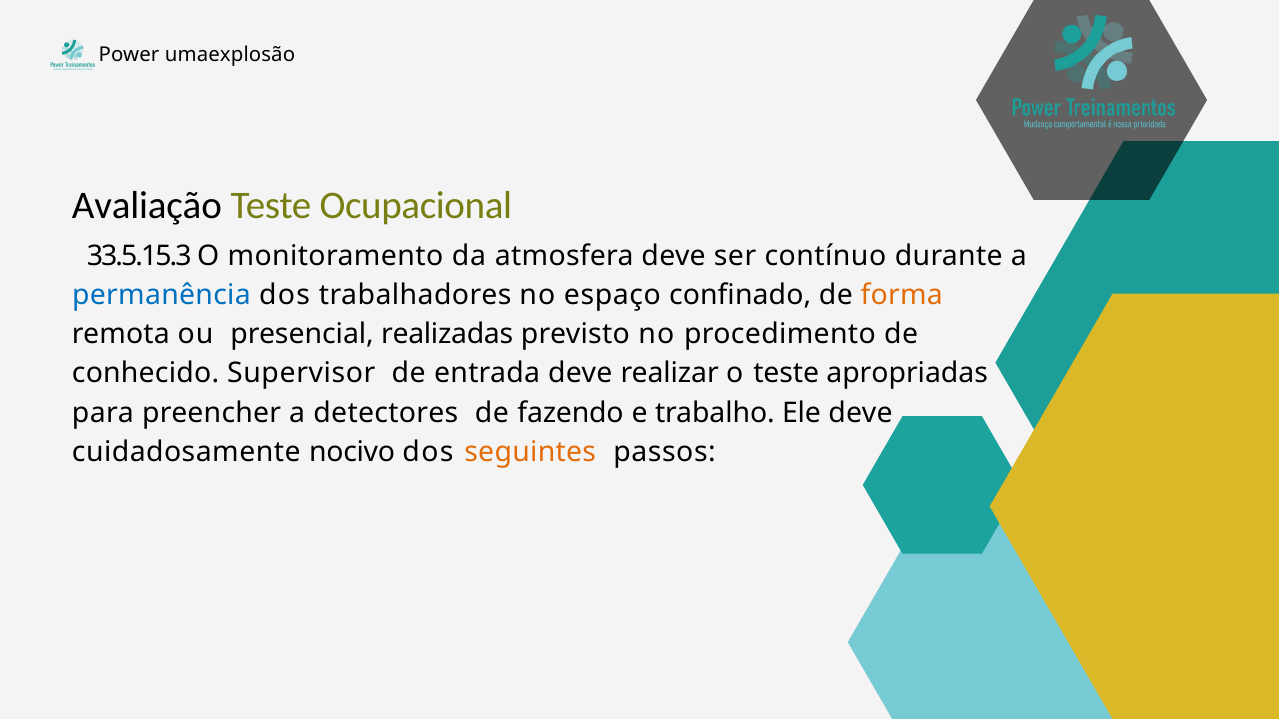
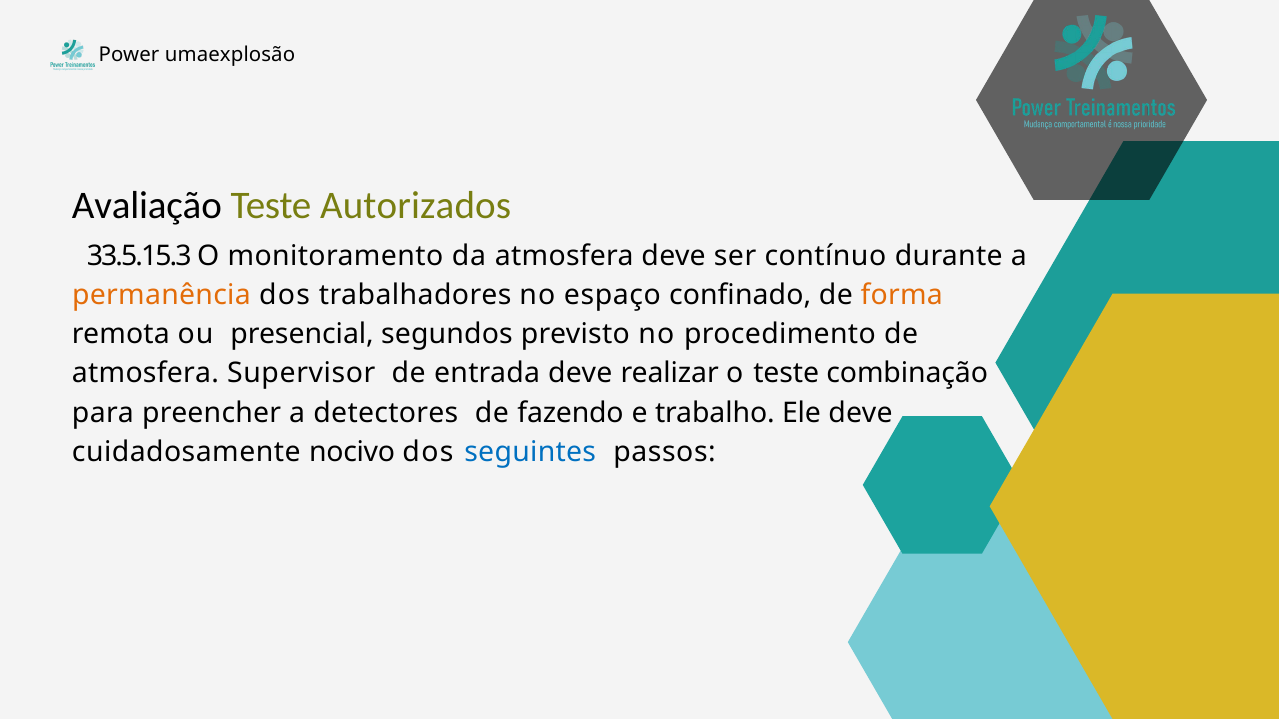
Ocupacional: Ocupacional -> Autorizados (416, 206)
permanência colour: blue -> orange (161, 295)
realizadas: realizadas -> segundos (447, 335)
conhecido: conhecido -> atmosfera (145, 374)
apropriadas: apropriadas -> combinação (907, 374)
seguintes colour: orange -> blue (530, 452)
